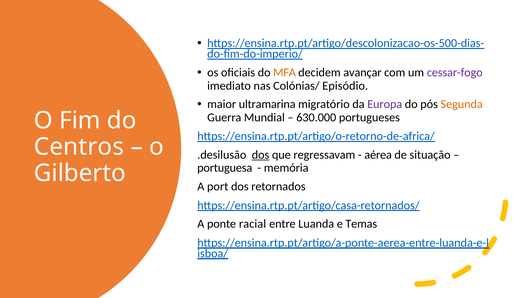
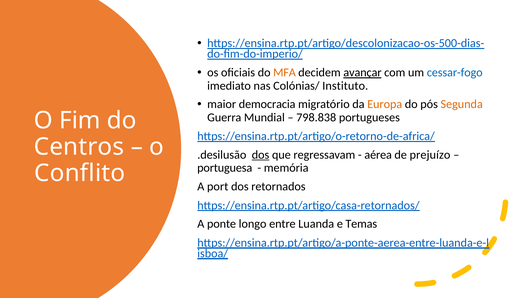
avançar underline: none -> present (362, 73)
cessar-fogo colour: purple -> blue (455, 73)
Episódio: Episódio -> Instituto (345, 86)
ultramarina: ultramarina -> democracia (267, 104)
Europa colour: purple -> orange (385, 104)
630.000: 630.000 -> 798.838 (316, 117)
situação: situação -> prejuízo (430, 155)
Gilberto: Gilberto -> Conflito (80, 173)
racial: racial -> longo (253, 224)
